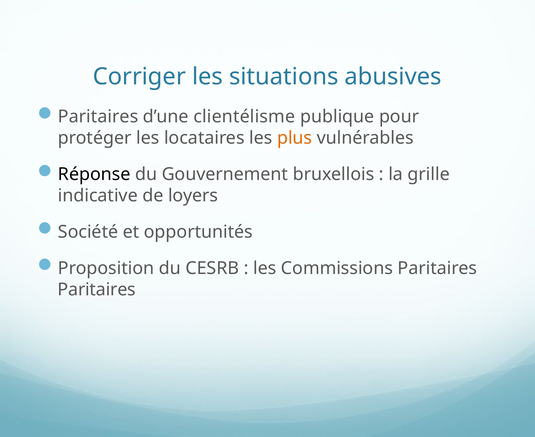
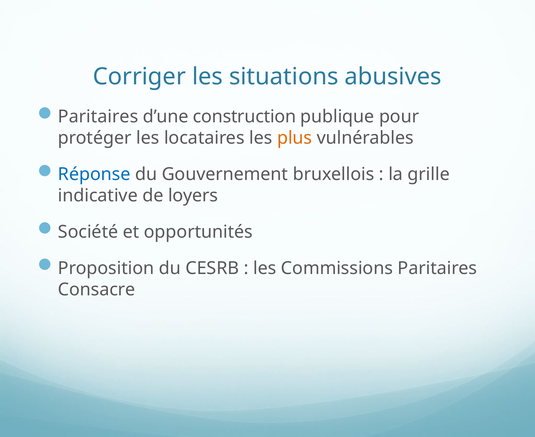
clientélisme: clientélisme -> construction (244, 117)
Réponse colour: black -> blue (94, 174)
Paritaires: Paritaires -> Consacre (97, 290)
